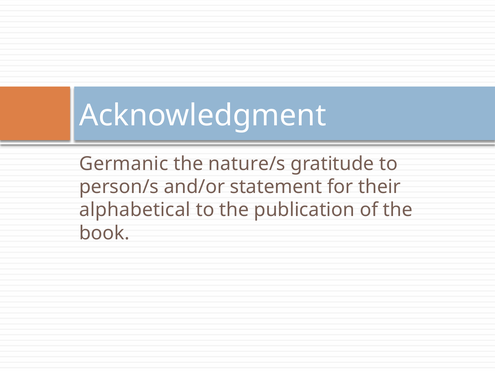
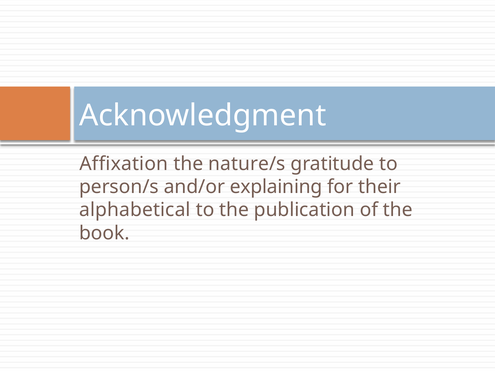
Germanic: Germanic -> Affixation (124, 164)
statement: statement -> explaining (276, 187)
